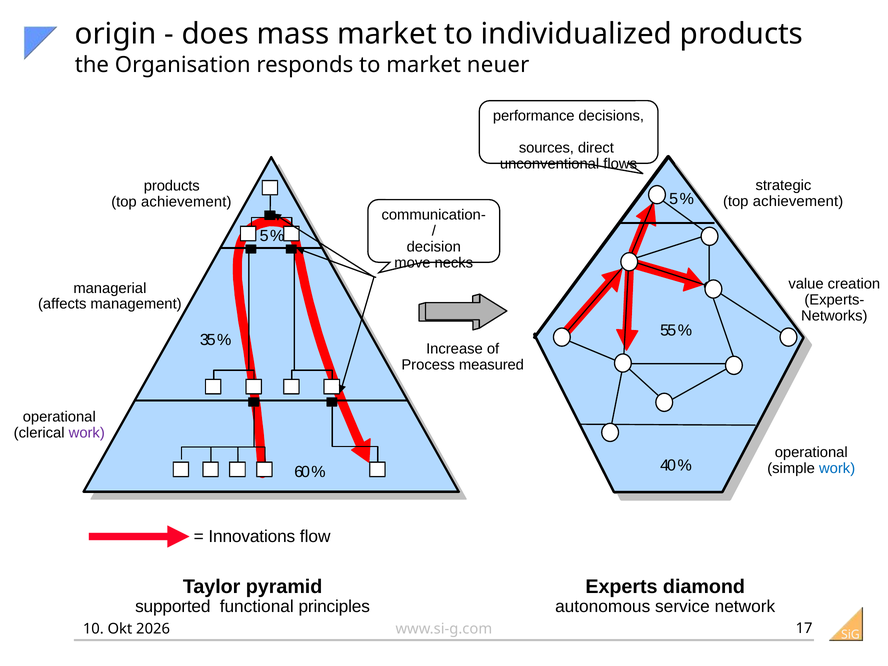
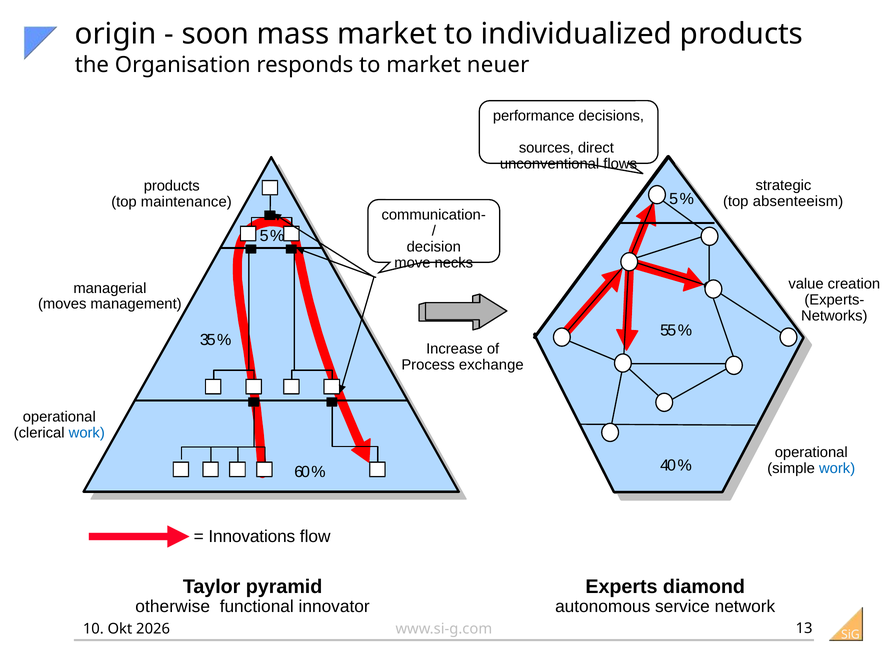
does: does -> soon (215, 34)
achievement: achievement -> absenteeism (798, 201)
achievement: achievement -> maintenance (186, 202)
affects: affects -> moves (62, 304)
measured: measured -> exchange (491, 365)
work colour: purple -> blue (87, 433)
supported: supported -> otherwise (173, 607)
principles: principles -> innovator (334, 607)
17: 17 -> 13 (804, 629)
